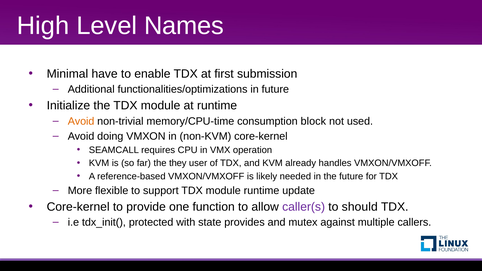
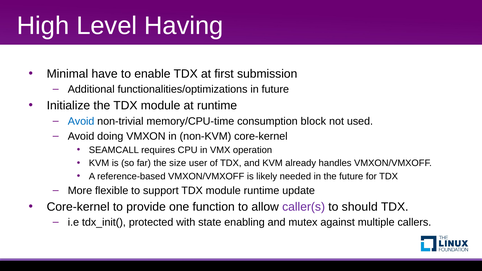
Names: Names -> Having (184, 26)
Avoid colour: orange -> blue (81, 121)
they: they -> size (178, 163)
provides: provides -> enabling (245, 223)
